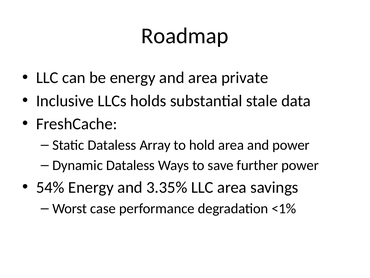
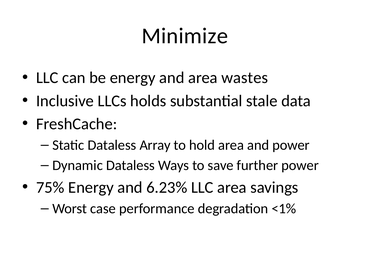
Roadmap: Roadmap -> Minimize (185, 36)
private: private -> wastes (245, 78)
54%: 54% -> 75% (50, 187)
3.35%: 3.35% -> 6.23% (167, 187)
